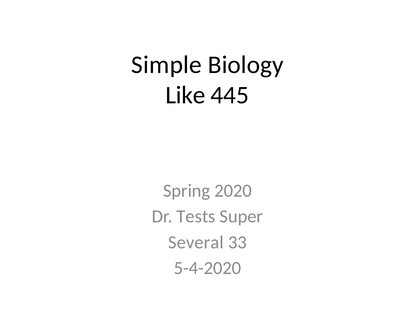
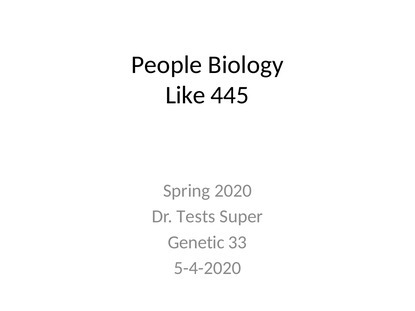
Simple: Simple -> People (167, 65)
Several: Several -> Genetic (196, 243)
